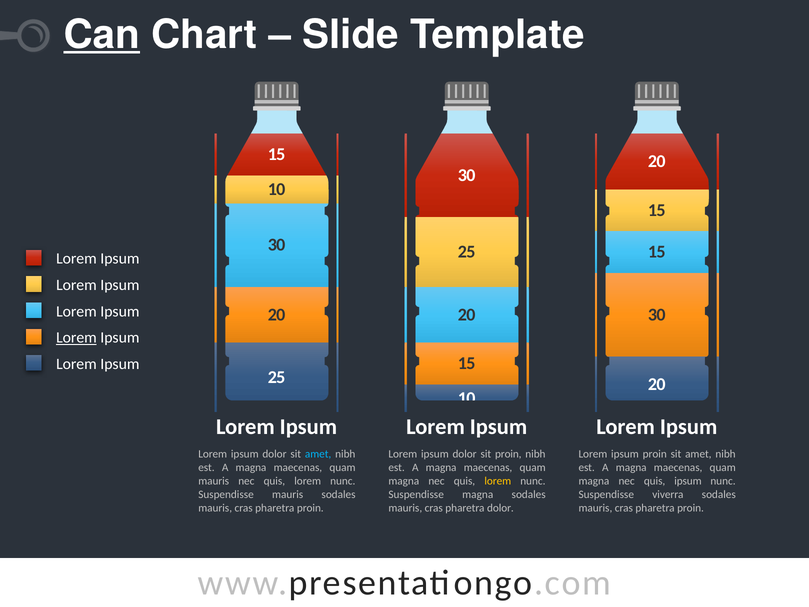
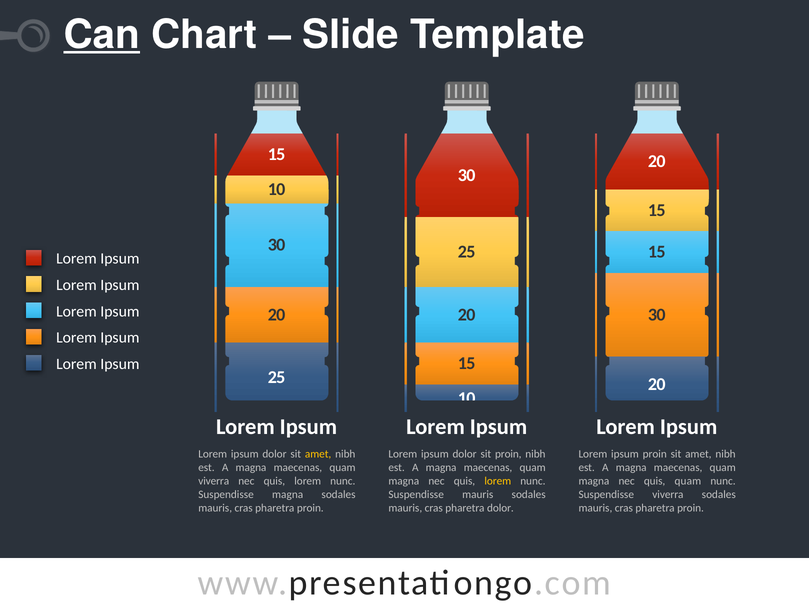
Lorem underline: present -> none (76, 338)
amet colour: light blue -> yellow (318, 454)
mauris: mauris -> viverra (214, 481)
quis ipsum: ipsum -> quam (688, 481)
Suspendisse mauris: mauris -> magna (288, 494)
Suspendisse magna: magna -> mauris (478, 494)
